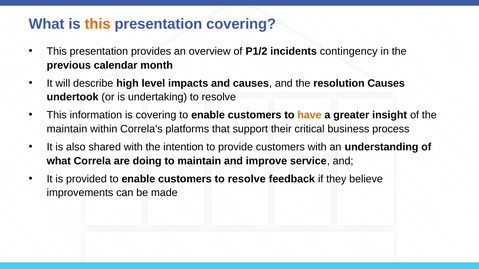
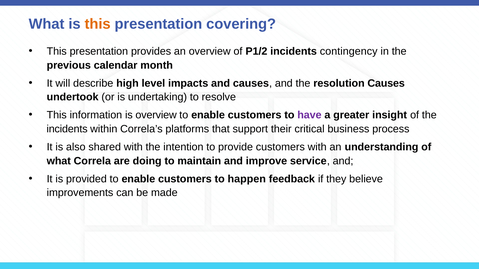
is covering: covering -> overview (156, 115)
have colour: orange -> purple (309, 115)
maintain: maintain -> incidents (67, 129)
customers to resolve: resolve -> happen (247, 179)
